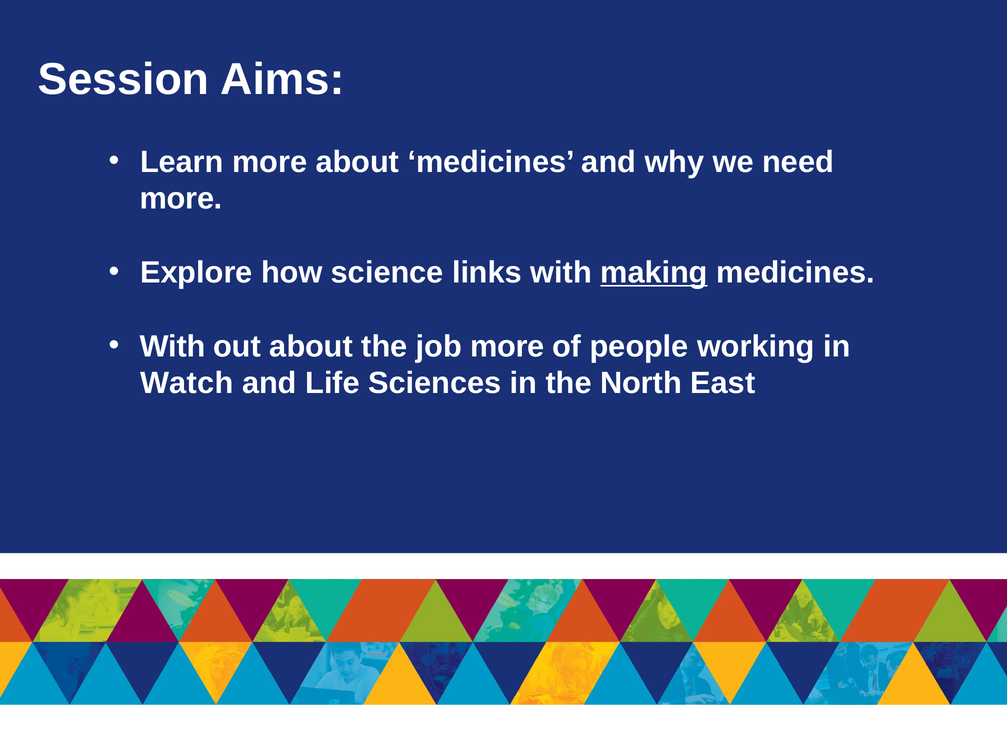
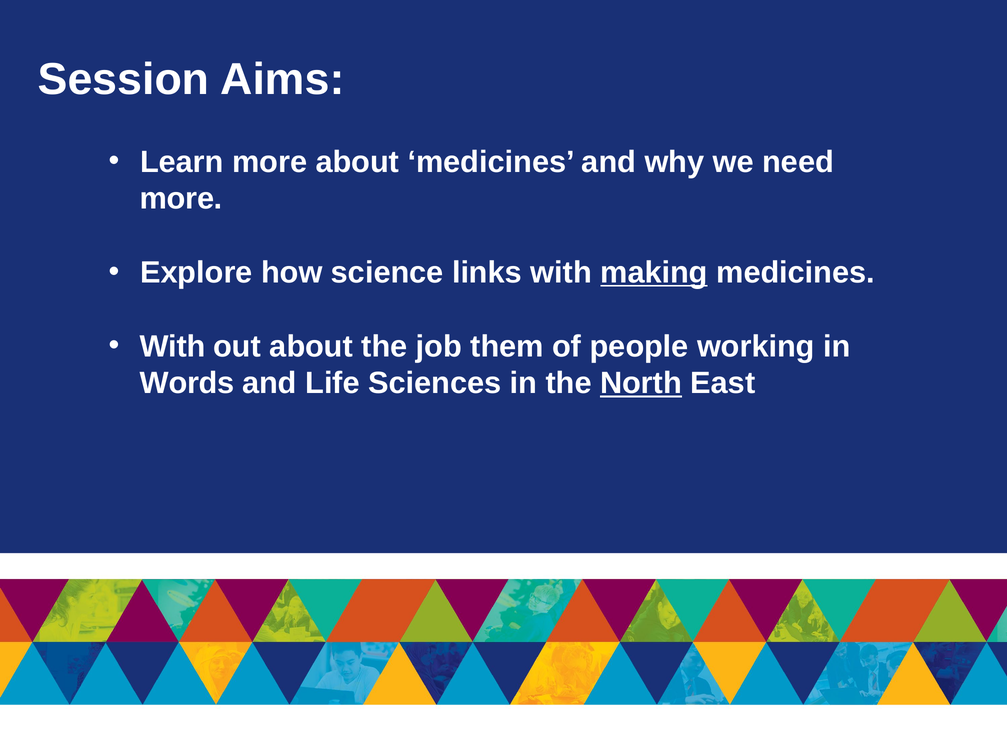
job more: more -> them (507, 347)
Watch: Watch -> Words (187, 383)
North underline: none -> present (641, 383)
